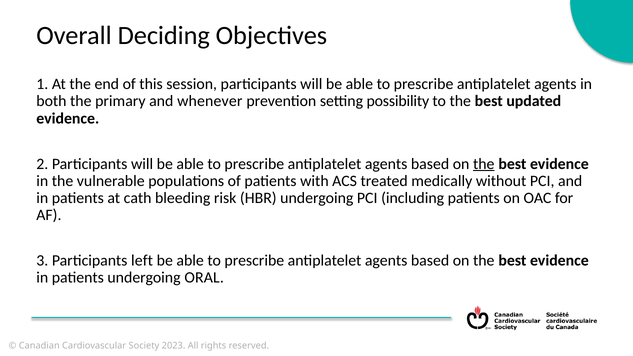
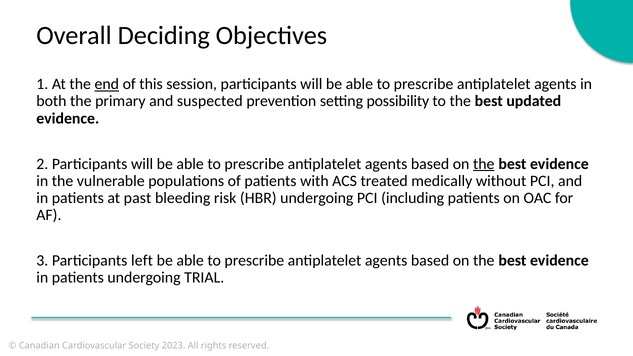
end underline: none -> present (107, 84)
whenever: whenever -> suspected (210, 101)
cath: cath -> past (138, 198)
ORAL: ORAL -> TRIAL (204, 278)
